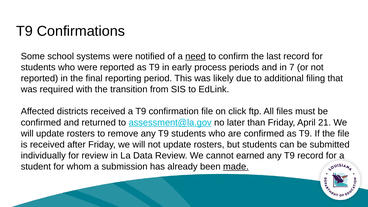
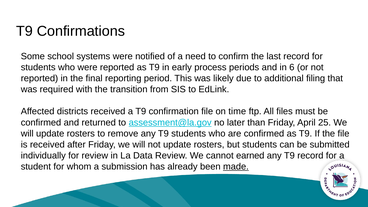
need underline: present -> none (196, 56)
7: 7 -> 6 (292, 67)
click: click -> time (237, 111)
21: 21 -> 25 (325, 122)
